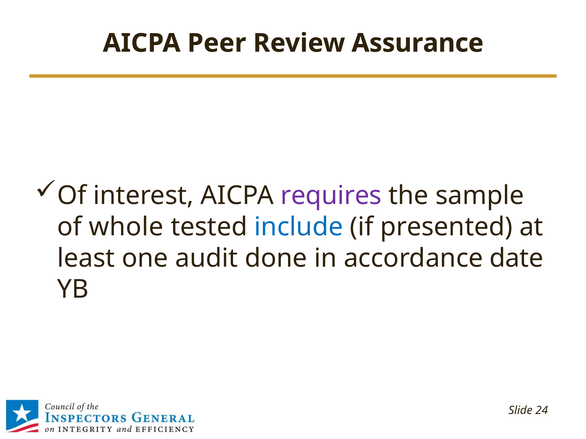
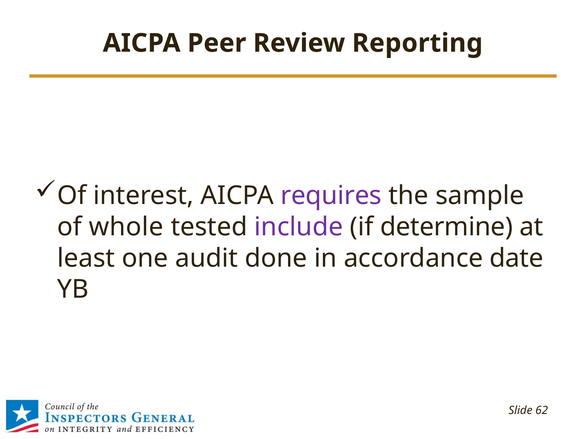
Assurance: Assurance -> Reporting (417, 43)
include colour: blue -> purple (299, 227)
presented: presented -> determine (446, 227)
24: 24 -> 62 (542, 411)
